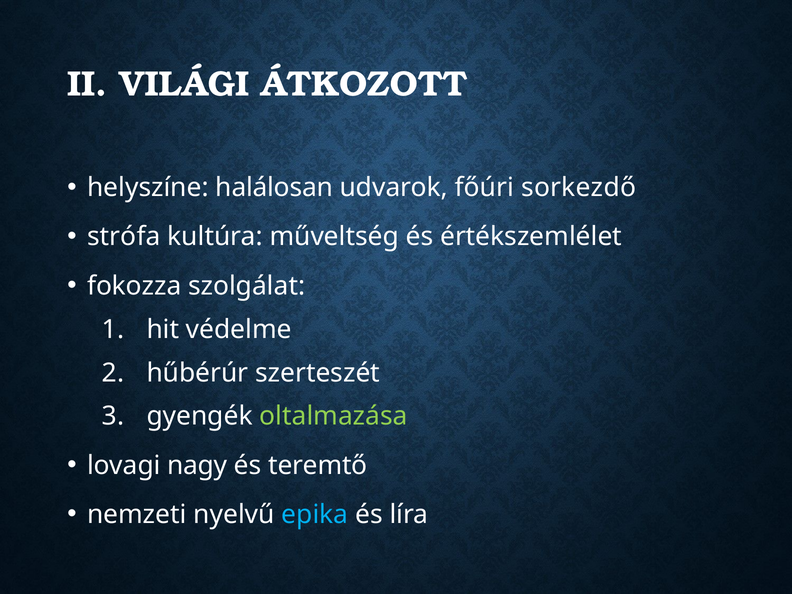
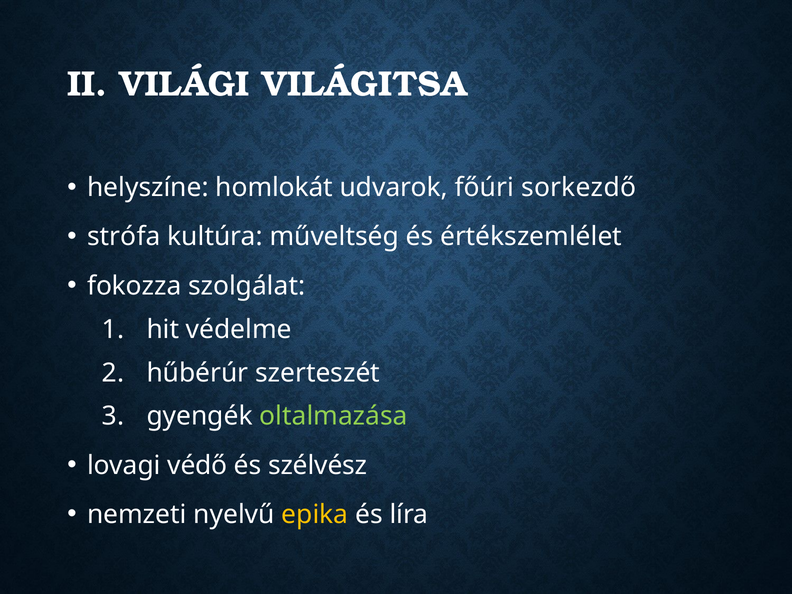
ÁTKOZOTT: ÁTKOZOTT -> VILÁGITSA (364, 84)
halálosan: halálosan -> homlokát (274, 188)
nagy: nagy -> védő (197, 465)
teremtő: teremtő -> szélvész (318, 465)
epika colour: light blue -> yellow (315, 514)
